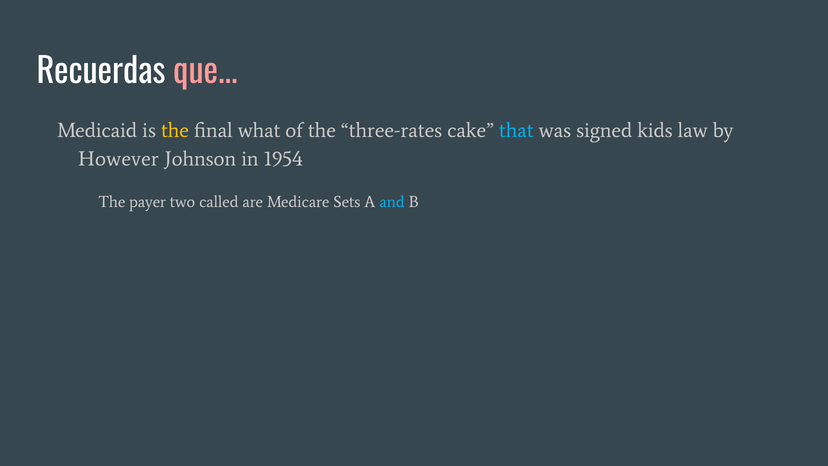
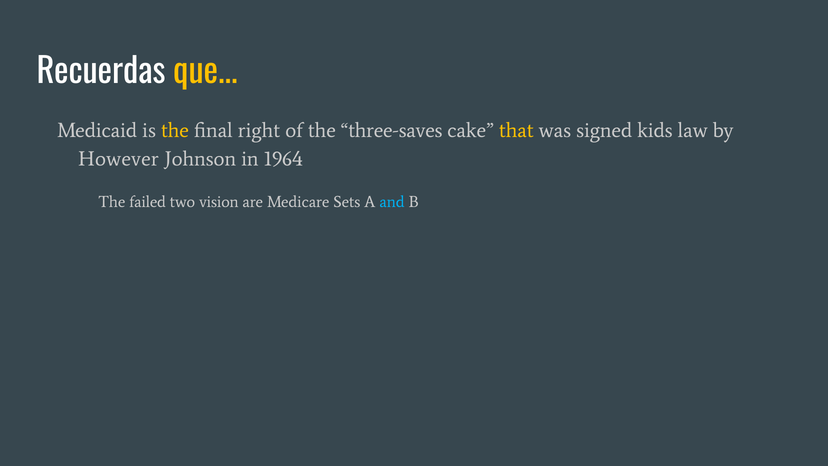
que colour: pink -> yellow (206, 72)
what: what -> right (259, 130)
three-rates: three-rates -> three-saves (392, 130)
that colour: light blue -> yellow (516, 130)
1954: 1954 -> 1964 (283, 159)
payer: payer -> failed (148, 202)
called: called -> vision (219, 202)
